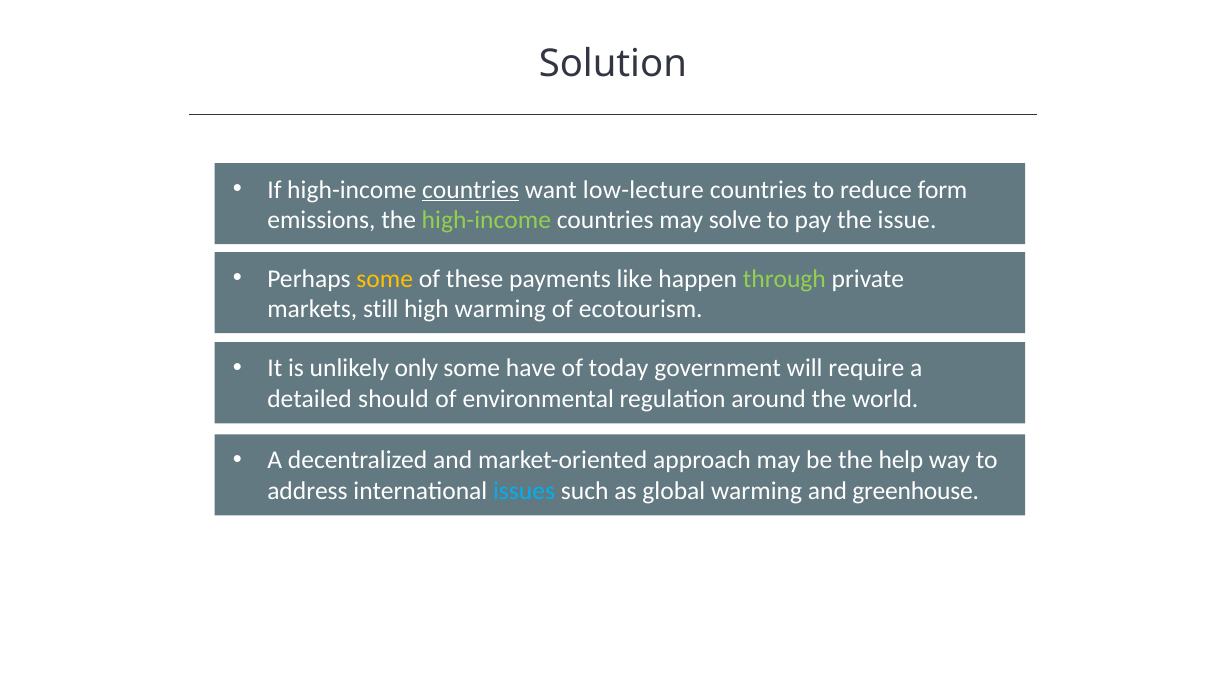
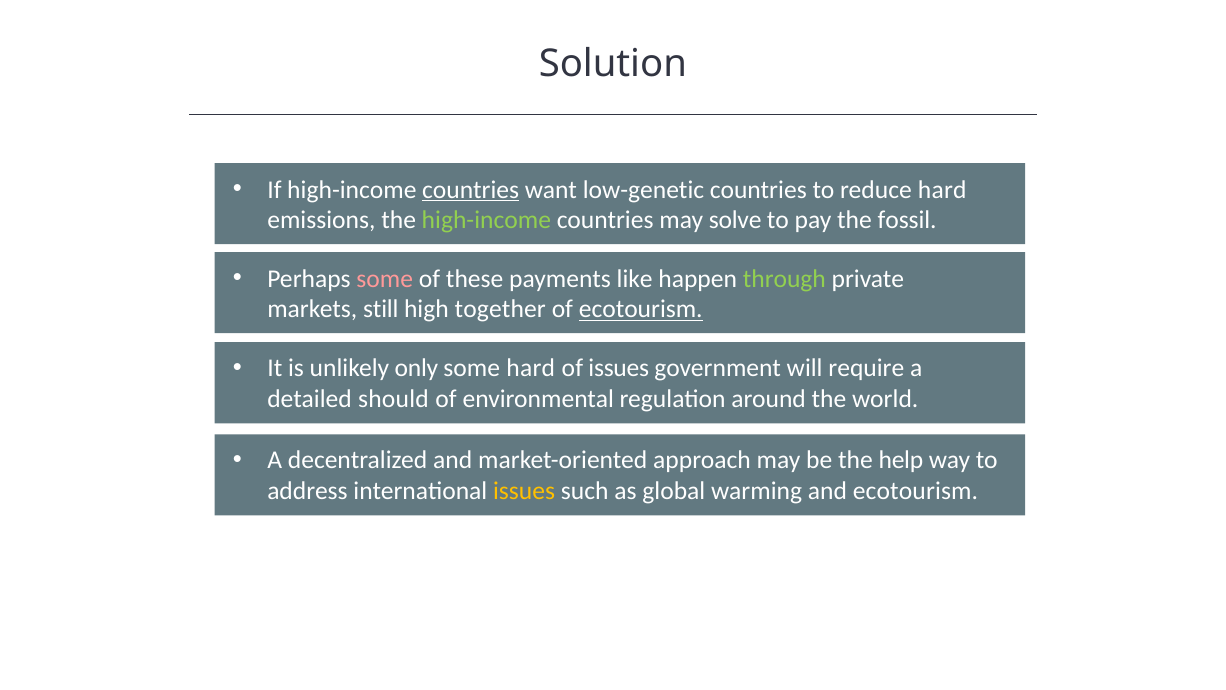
low-lecture: low-lecture -> low-genetic (643, 190)
reduce form: form -> hard (942, 190)
issue: issue -> fossil (907, 220)
some colour: yellow -> pink (385, 279)
high warming: warming -> together (500, 309)
ecotourism underline: none -> present (641, 309)
some have: have -> hard (531, 368)
of today: today -> issues (619, 368)
issues colour: light blue -> yellow (524, 491)
and greenhouse: greenhouse -> ecotourism (915, 491)
